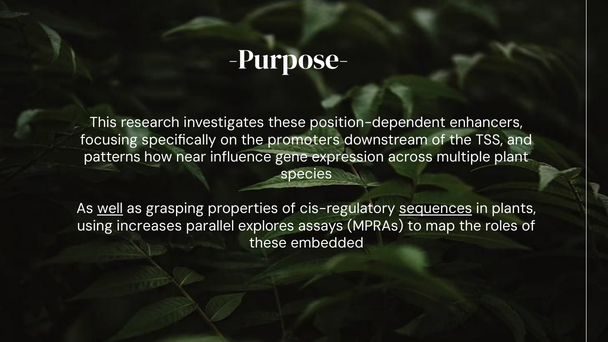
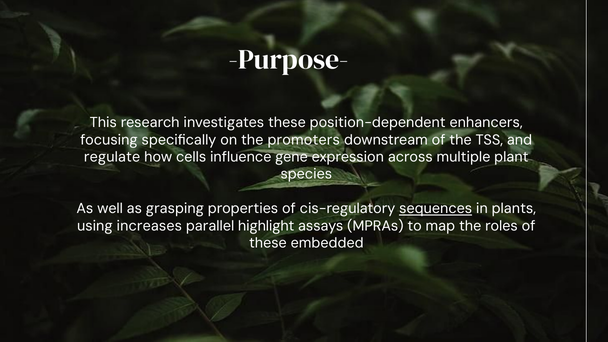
patterns: patterns -> regulate (112, 157)
near: near -> cells (191, 157)
well underline: present -> none (110, 209)
explores: explores -> highlight (266, 226)
